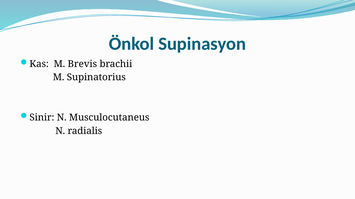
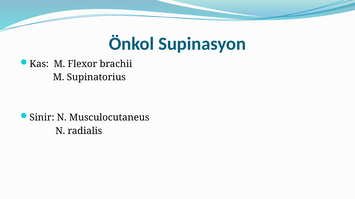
Brevis: Brevis -> Flexor (82, 64)
